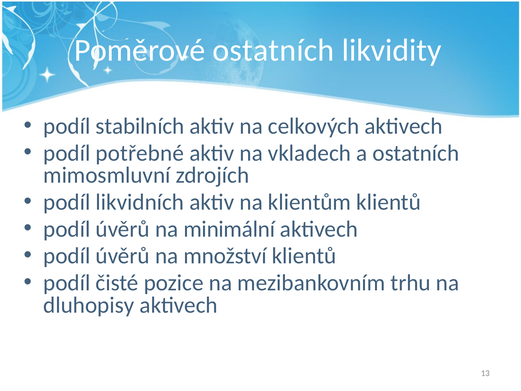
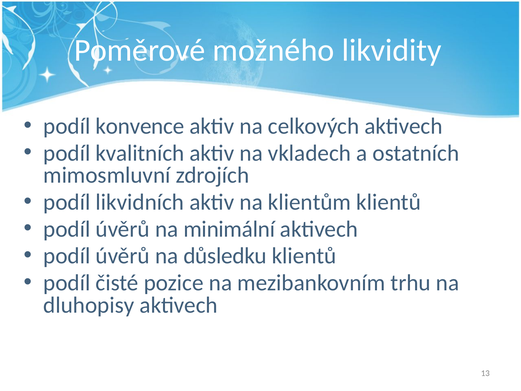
Poměrové ostatních: ostatních -> možného (273, 50)
stabilních: stabilních -> konvence (140, 126)
potřebné: potřebné -> kvalitních (140, 153)
množství: množství -> důsledku (225, 256)
